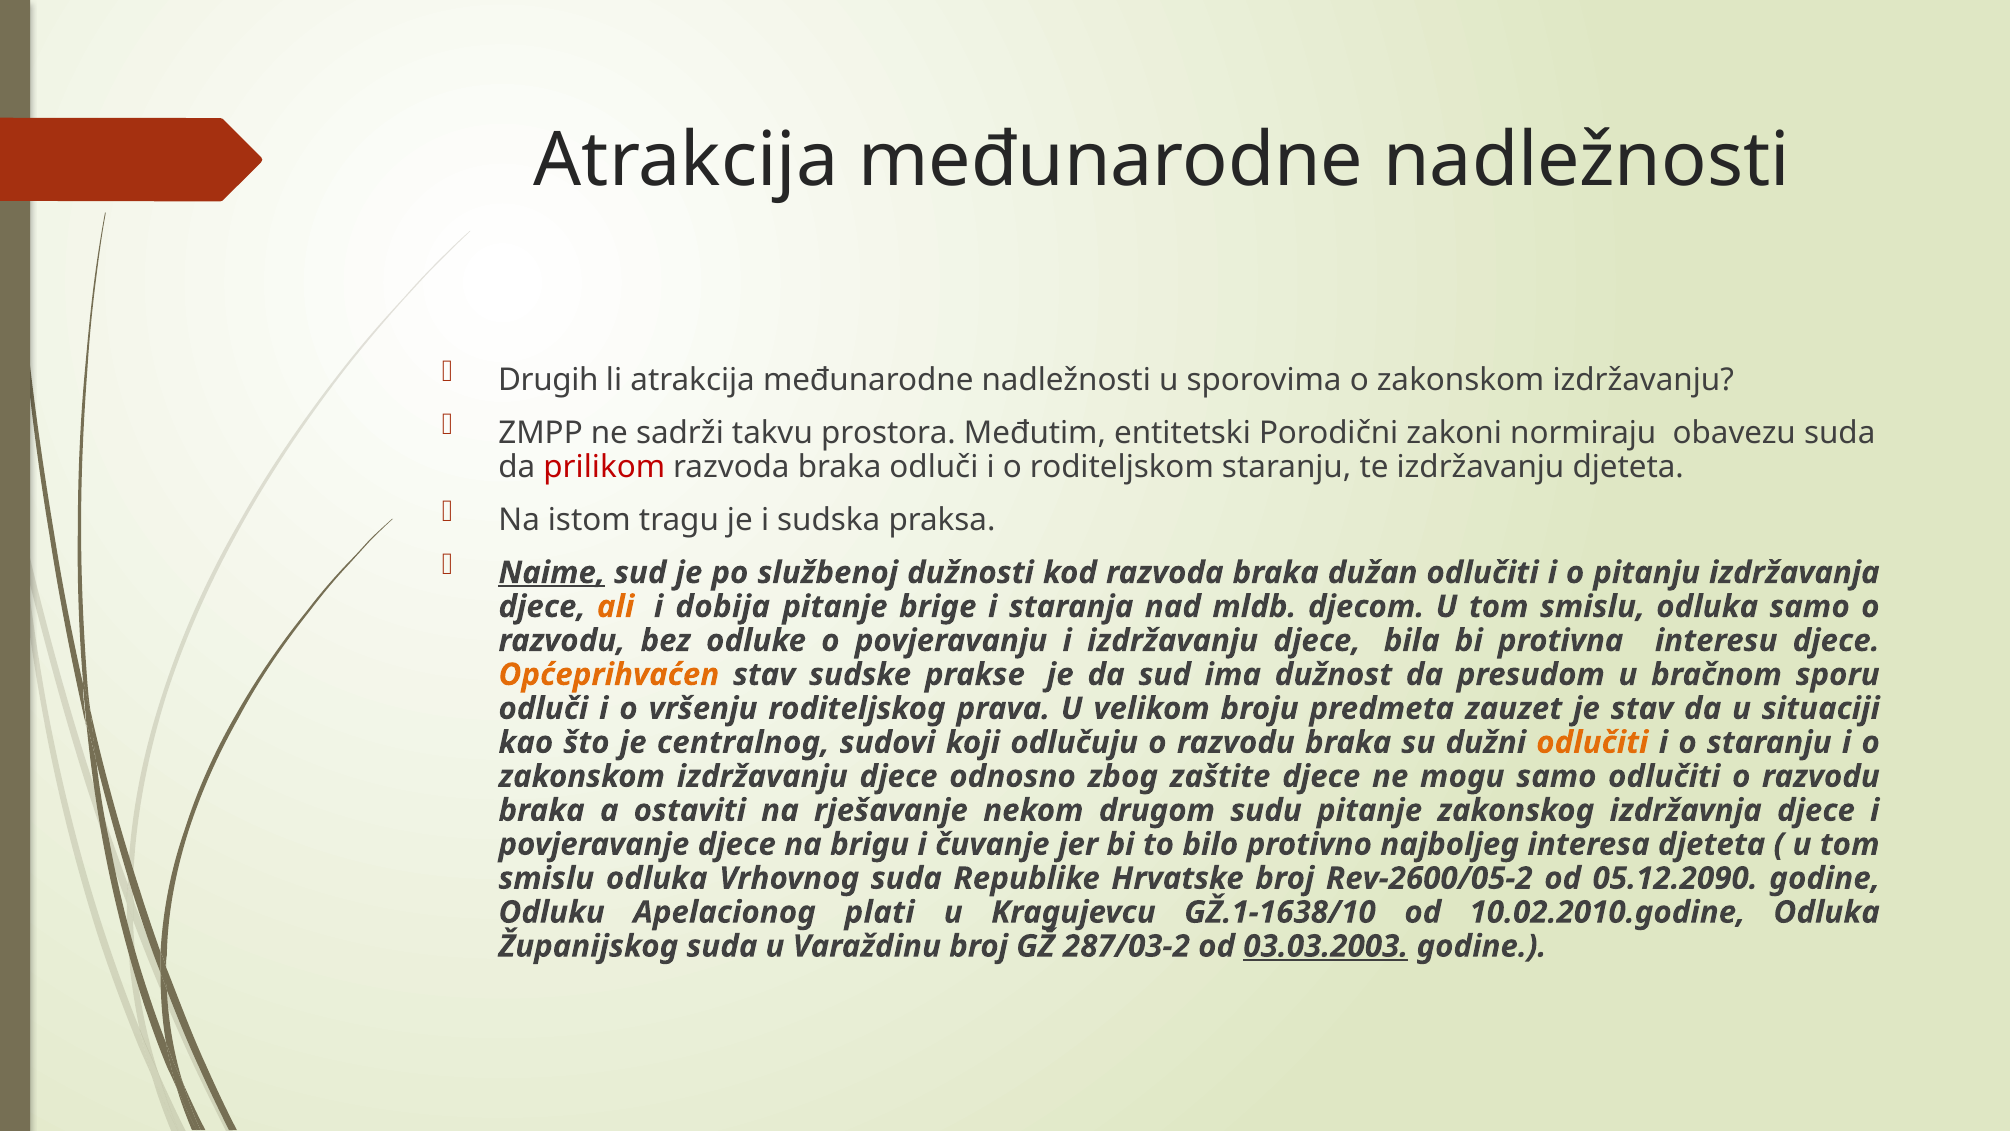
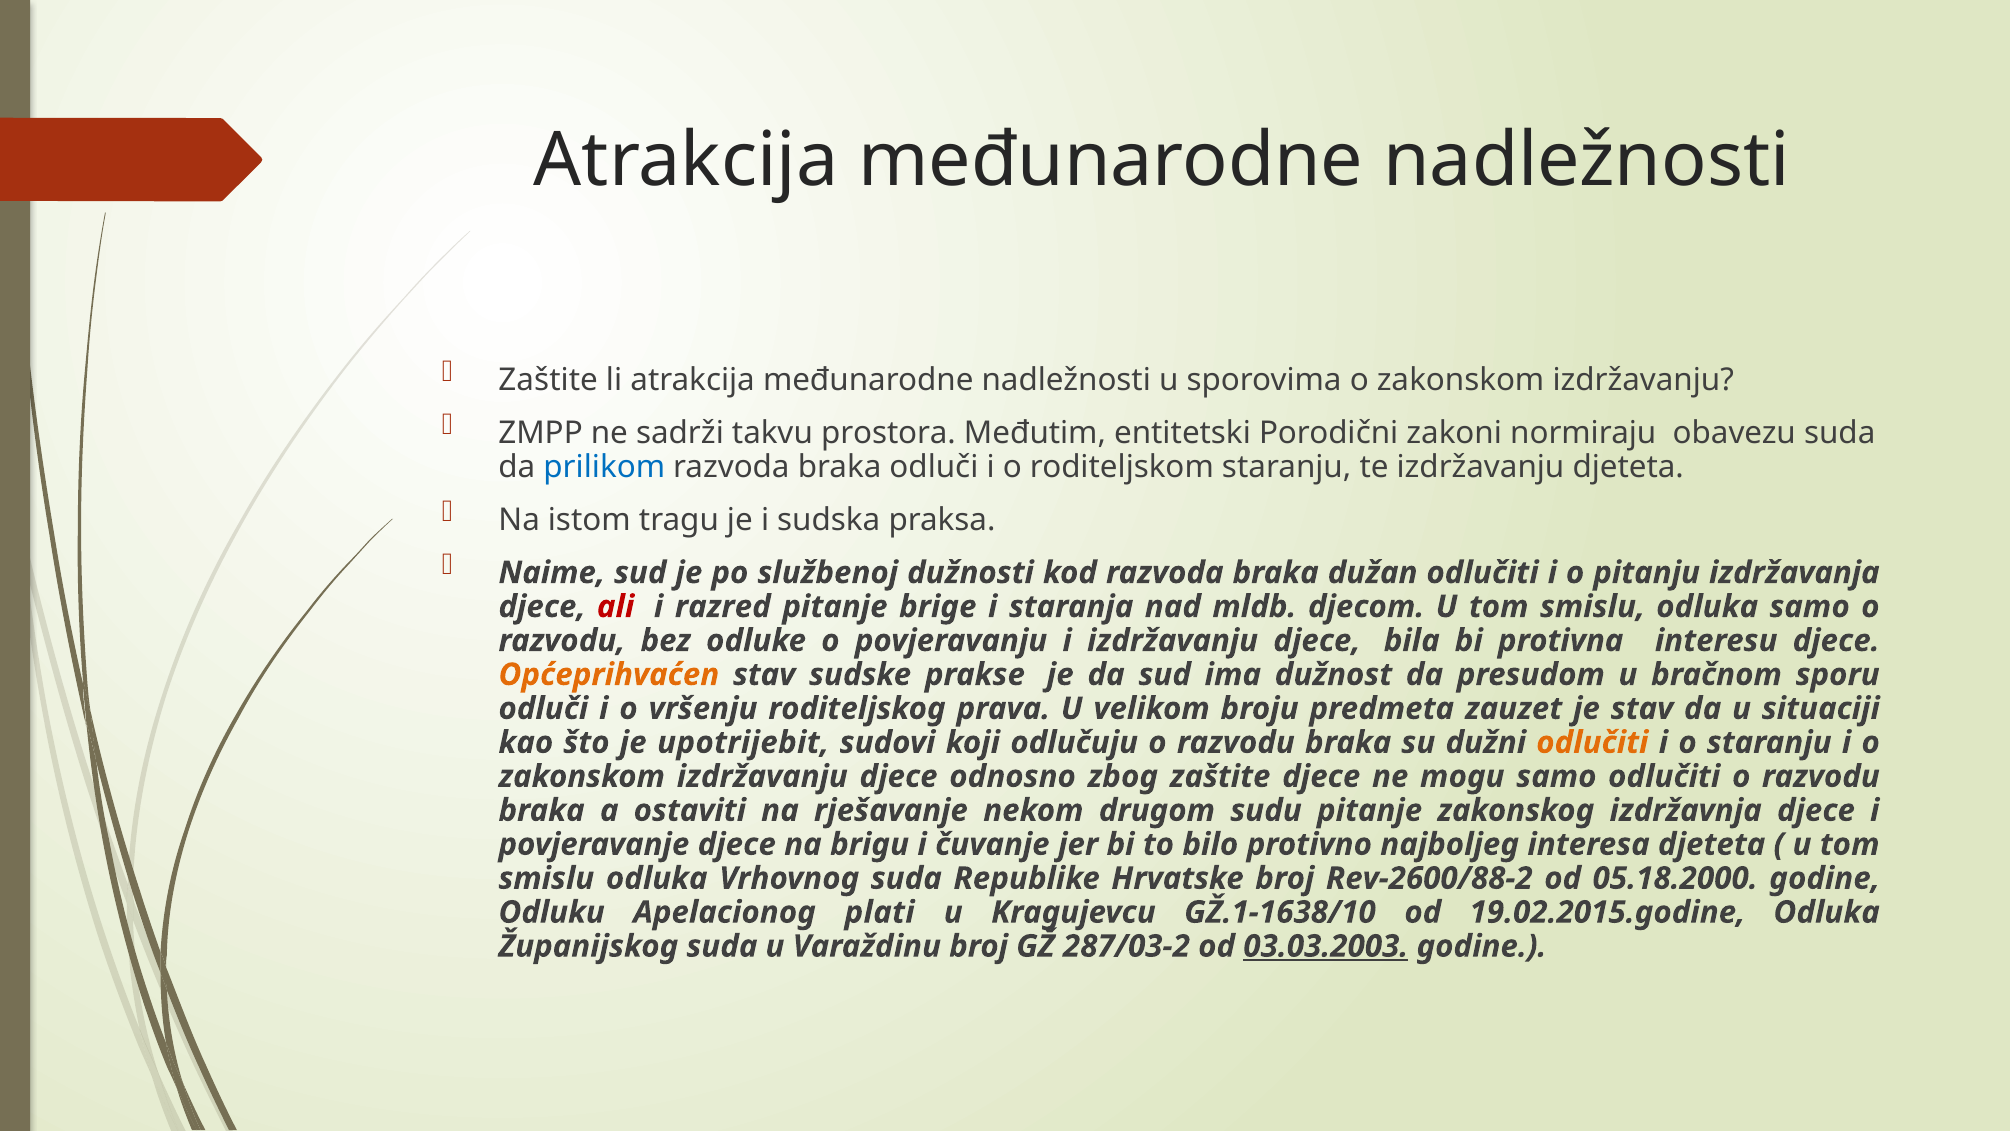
Drugih: Drugih -> Zaštite (548, 380)
prilikom colour: red -> blue (604, 467)
Naime underline: present -> none (552, 573)
ali colour: orange -> red (616, 607)
dobija: dobija -> razred (723, 607)
centralnog: centralnog -> upotrijebit (743, 742)
Rev-2600/05-2: Rev-2600/05-2 -> Rev-2600/88-2 (1429, 878)
05.12.2090: 05.12.2090 -> 05.18.2000 (1675, 878)
10.02.2010.godine: 10.02.2010.godine -> 19.02.2015.godine (1607, 912)
